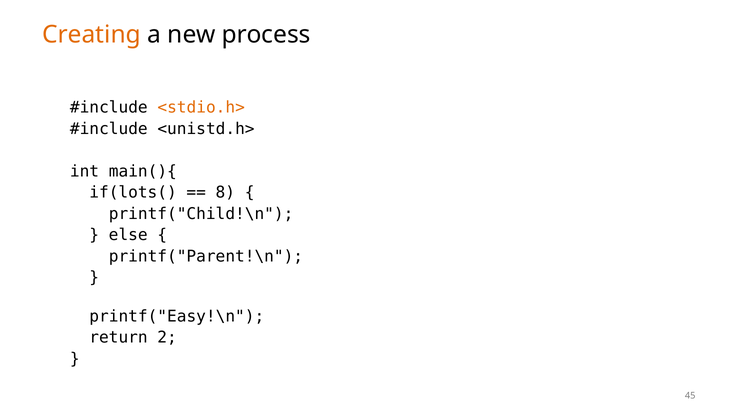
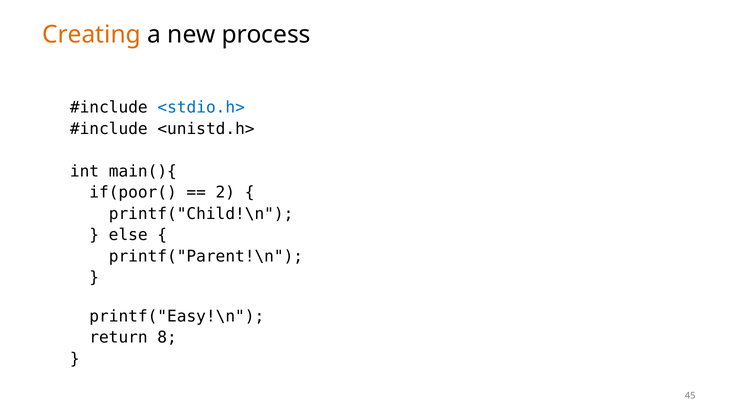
<stdio.h> colour: orange -> blue (201, 107)
if(lots(: if(lots( -> if(poor( (133, 193)
8: 8 -> 2 (225, 193)
2: 2 -> 8 (167, 338)
